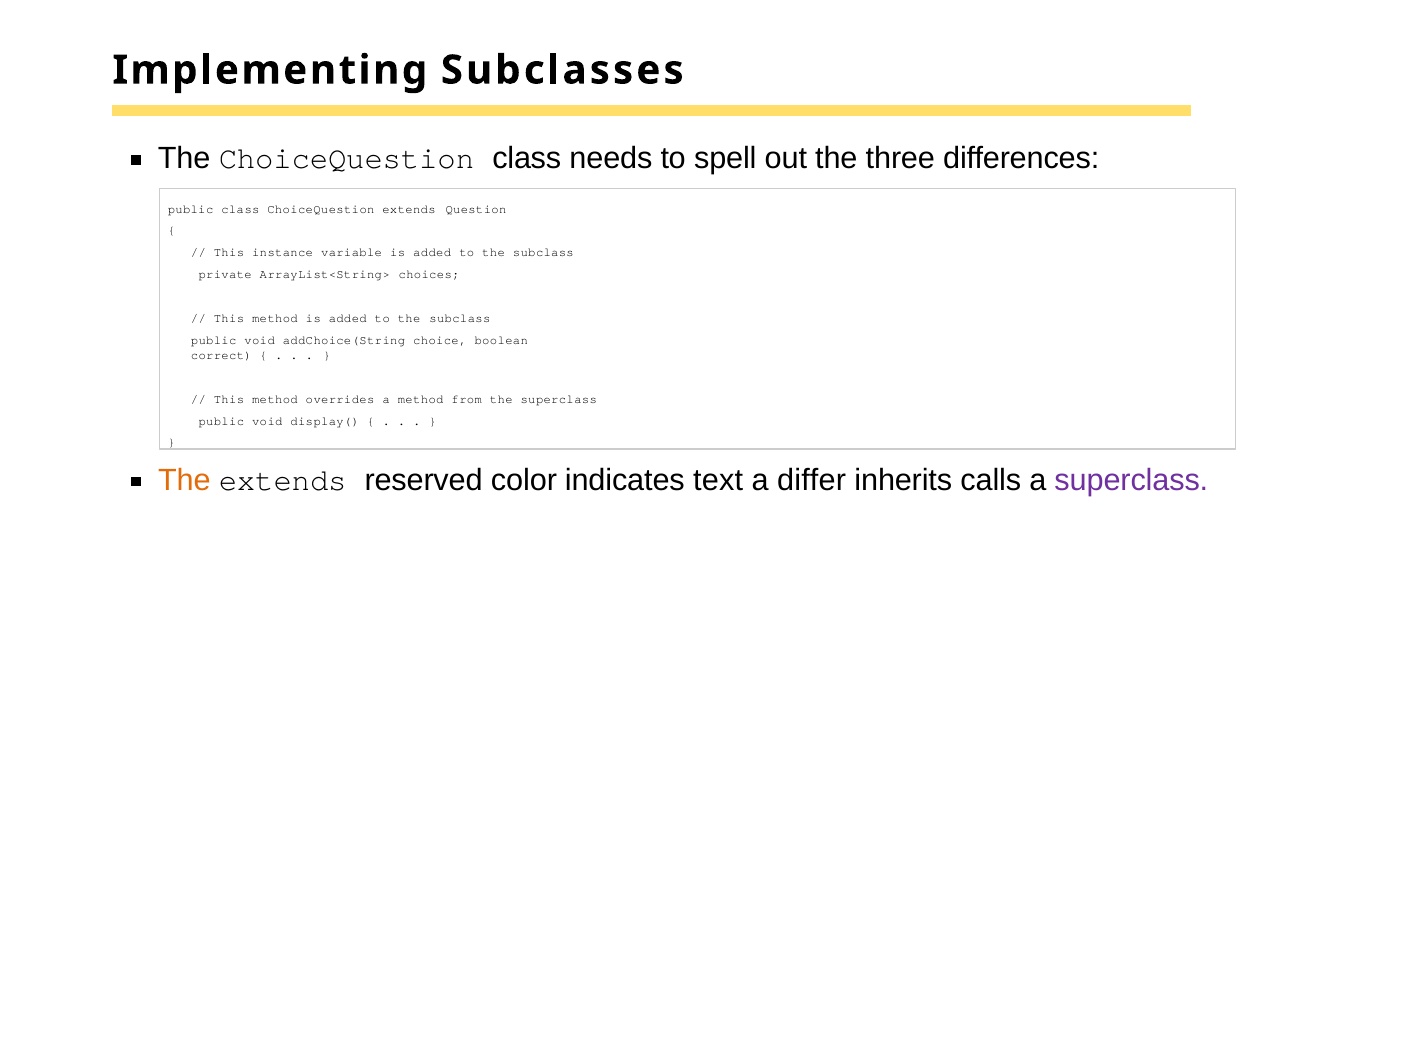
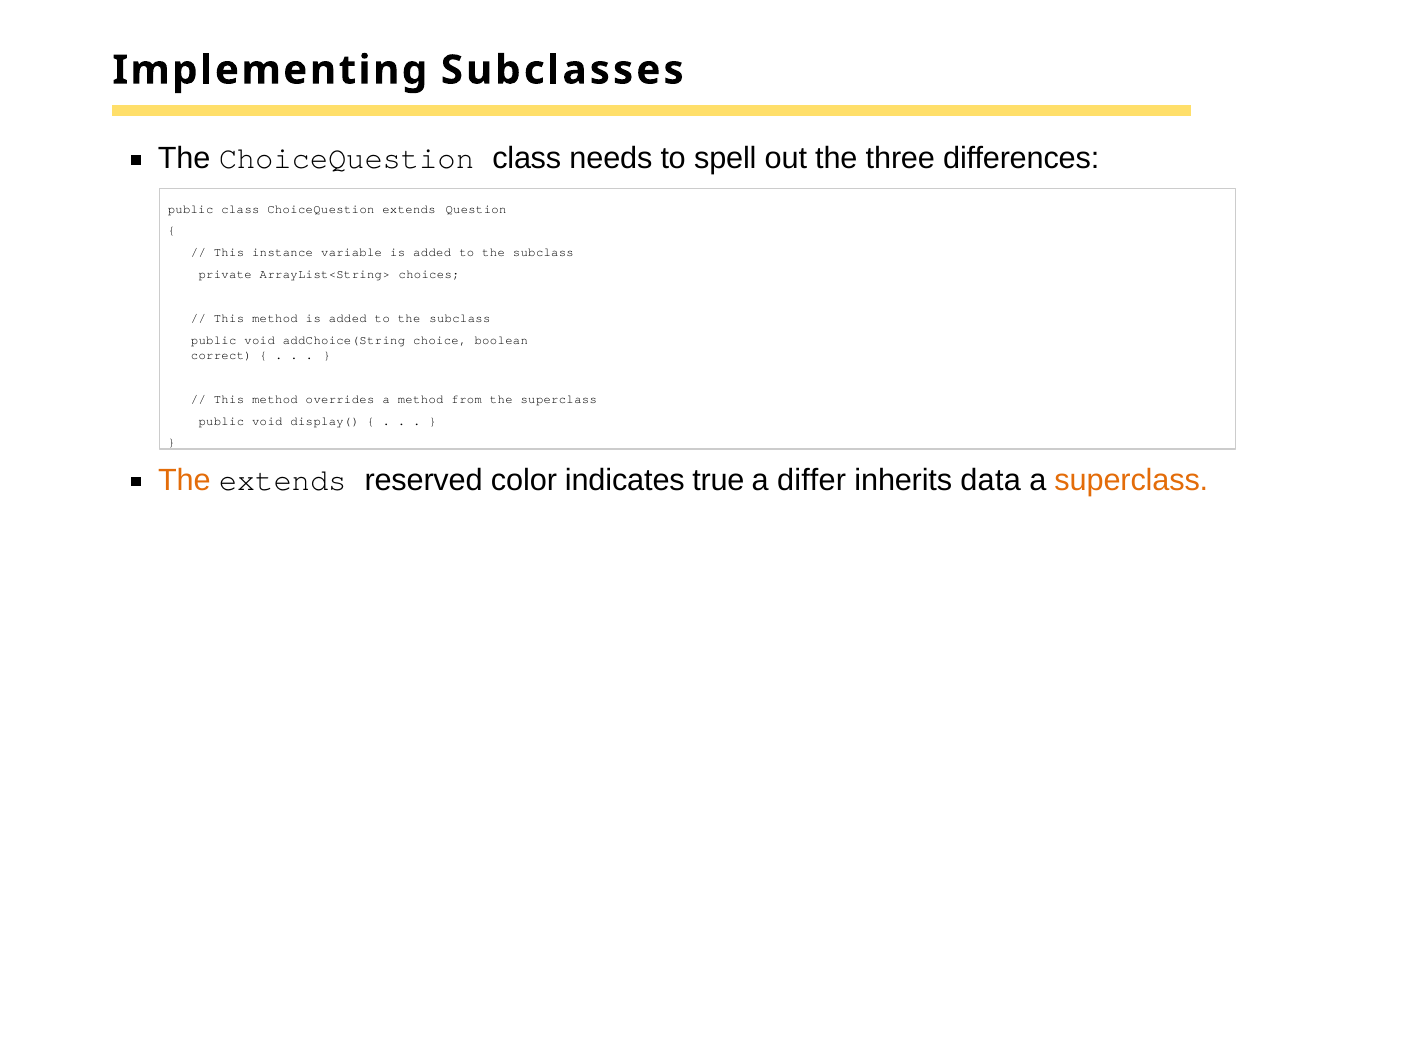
text: text -> true (718, 480)
calls: calls -> data (991, 480)
superclass colour: purple -> orange (1131, 480)
